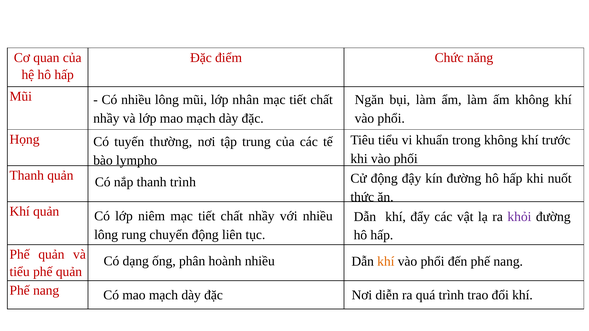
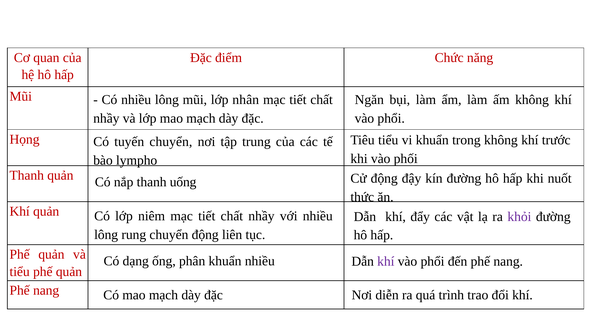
tuyến thường: thường -> chuyển (171, 142)
thanh trình: trình -> uống (183, 182)
phân hoành: hoành -> khuẩn (225, 261)
khí colour: orange -> purple (386, 262)
